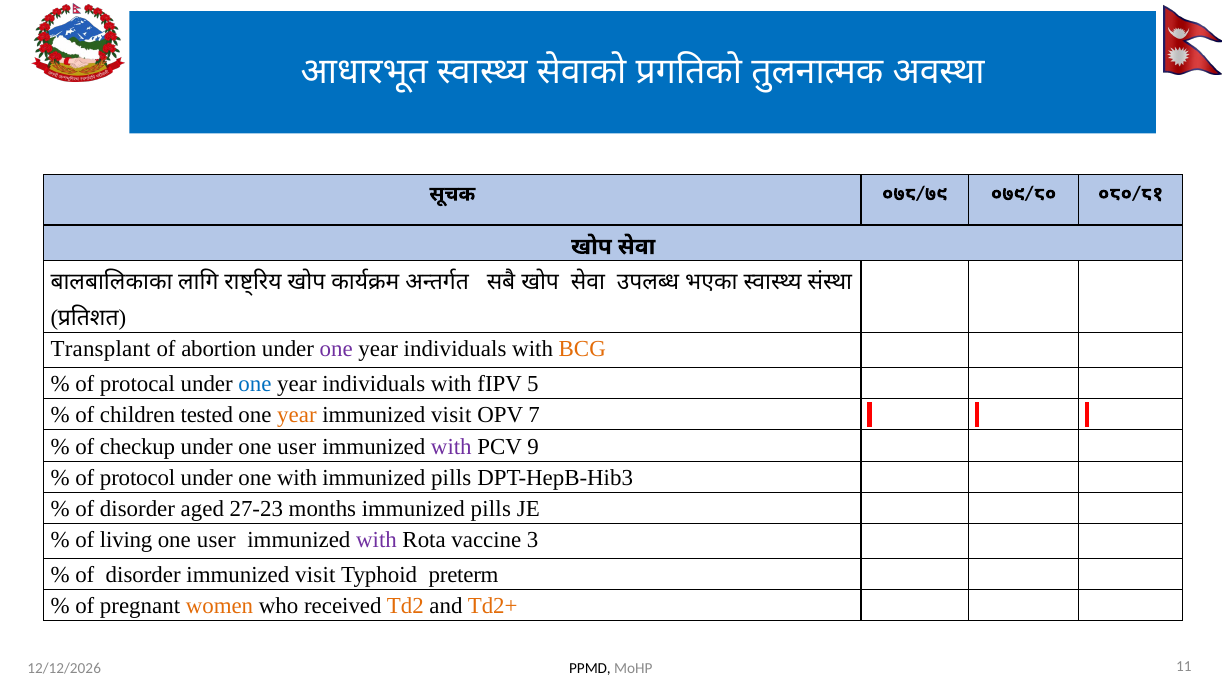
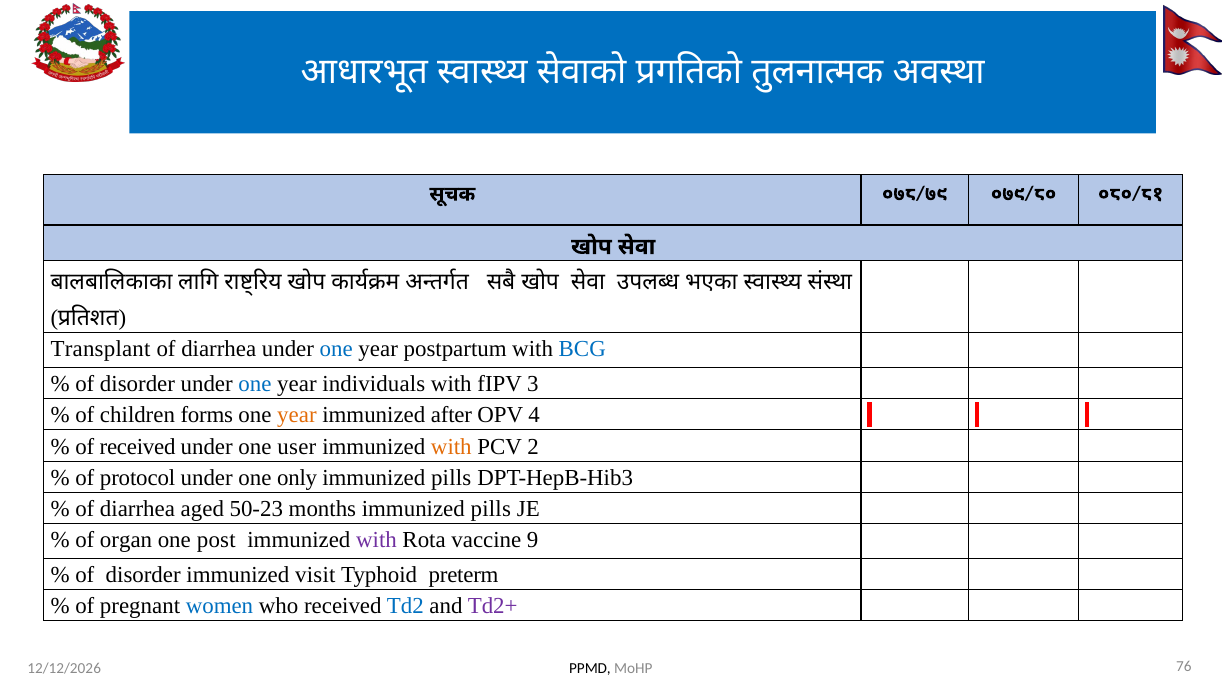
abortion: abortion -> diarrhea (219, 349)
one colour: purple -> blue (336, 349)
individuals: individuals -> postpartum (455, 349)
BCG colour: orange -> blue (582, 349)
protocal: protocal -> disorder (137, 384)
5: 5 -> 3 (533, 384)
tested: tested -> forms (207, 416)
visit: visit -> after (451, 416)
7: 7 -> 4 (534, 416)
of checkup: checkup -> received (138, 447)
with colour: purple -> orange (451, 447)
9: 9 -> 2 (533, 447)
one with: with -> only (297, 478)
disorder: disorder -> diarrhea (137, 509)
27-23: 27-23 -> 50-23 (256, 509)
living: living -> organ (126, 541)
user: user -> post (216, 541)
3: 3 -> 9 (533, 541)
women colour: orange -> blue (220, 606)
Td2 colour: orange -> blue (405, 606)
Td2+ colour: orange -> purple (493, 606)
11: 11 -> 76 (1184, 666)
